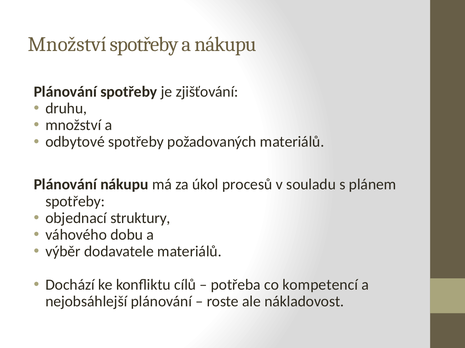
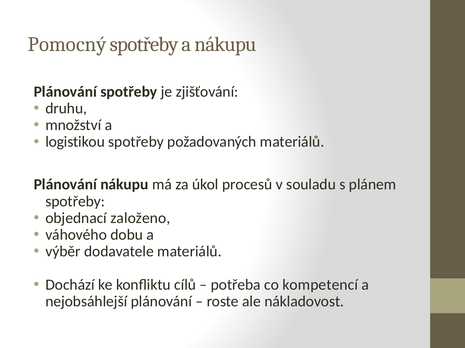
Množství: Množství -> Pomocný (67, 44)
odbytové: odbytové -> logistikou (75, 142)
struktury: struktury -> založeno (140, 218)
